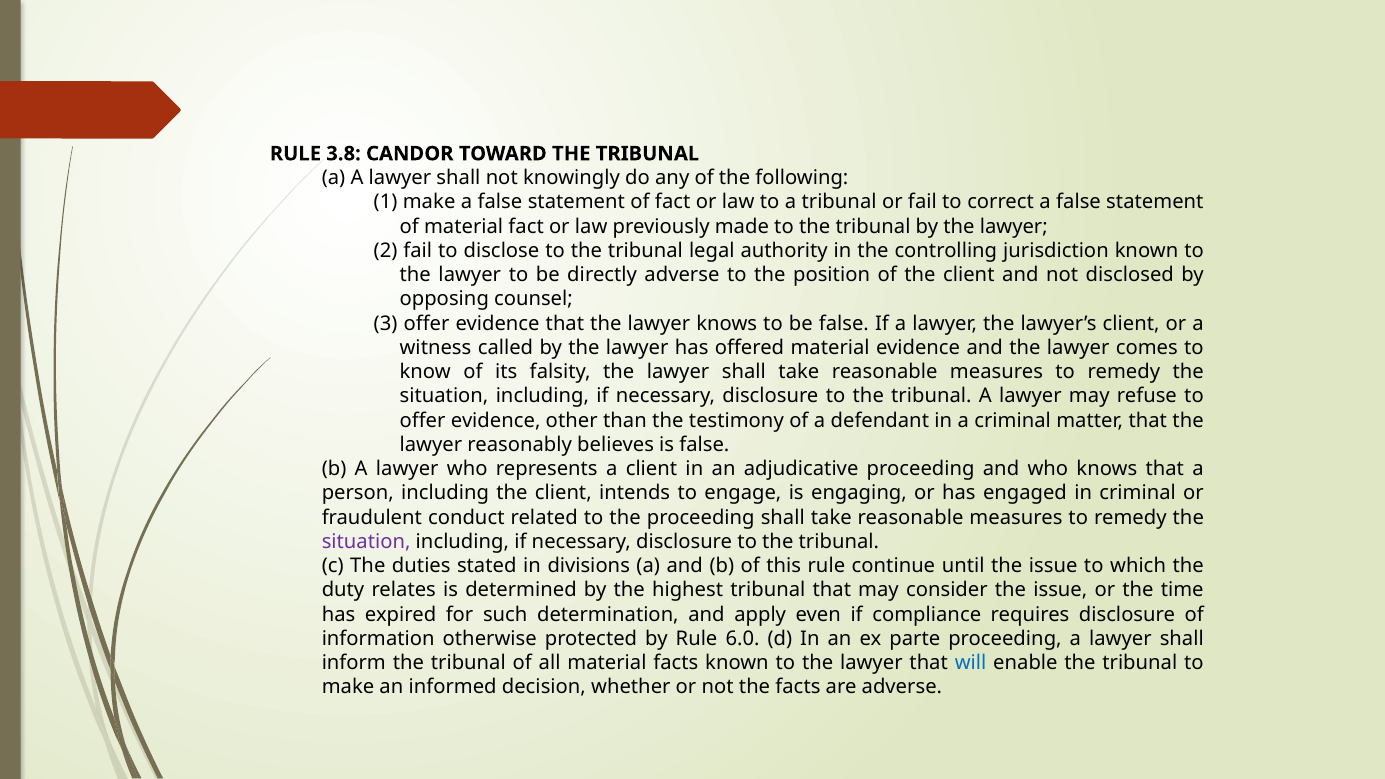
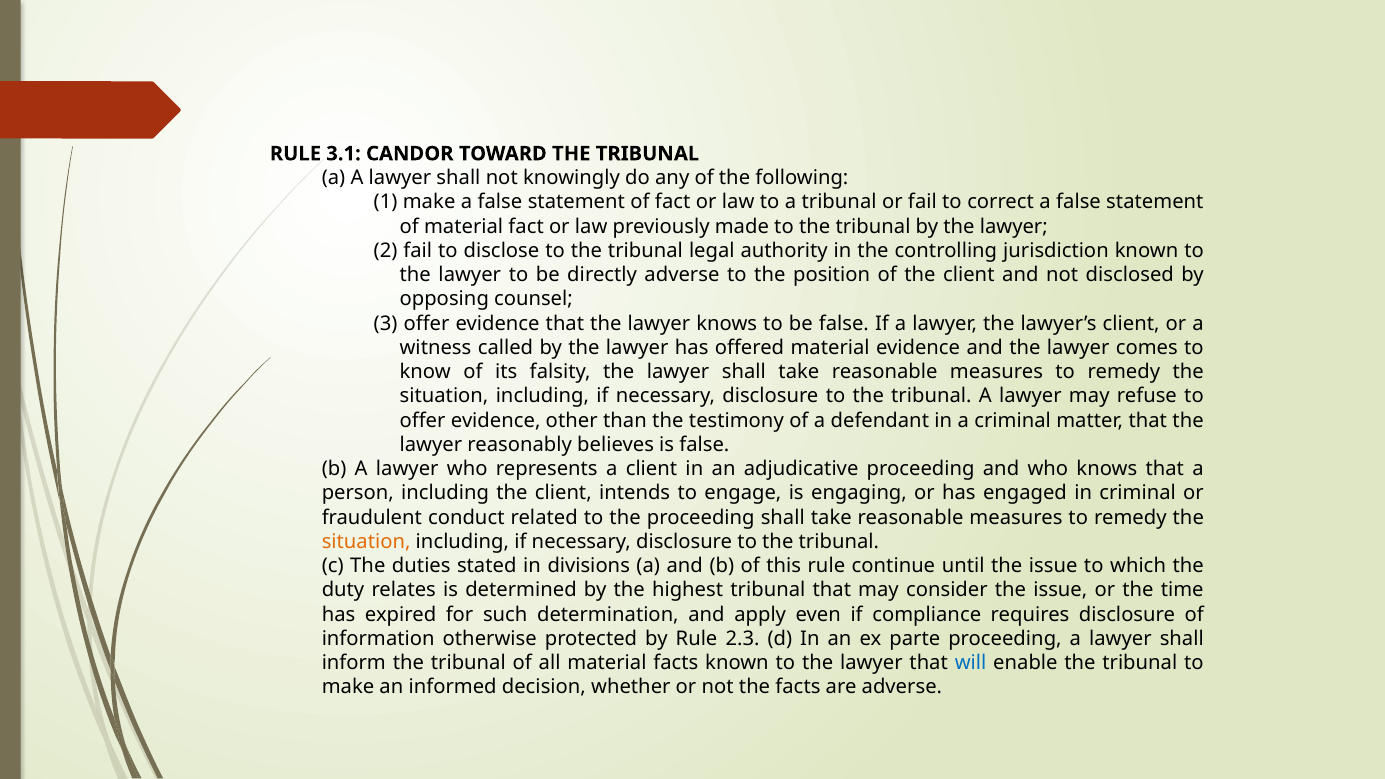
3.8: 3.8 -> 3.1 (344, 154)
situation colour: purple -> orange (366, 542)
6.0: 6.0 -> 2.3 (743, 639)
